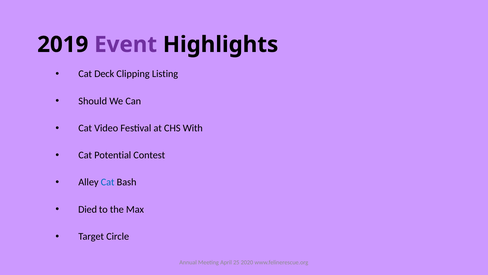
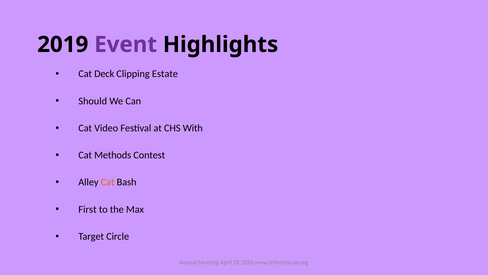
Listing: Listing -> Estate (165, 74)
Potential: Potential -> Methods (113, 155)
Cat colour: blue -> orange (108, 182)
Died: Died -> First (87, 209)
